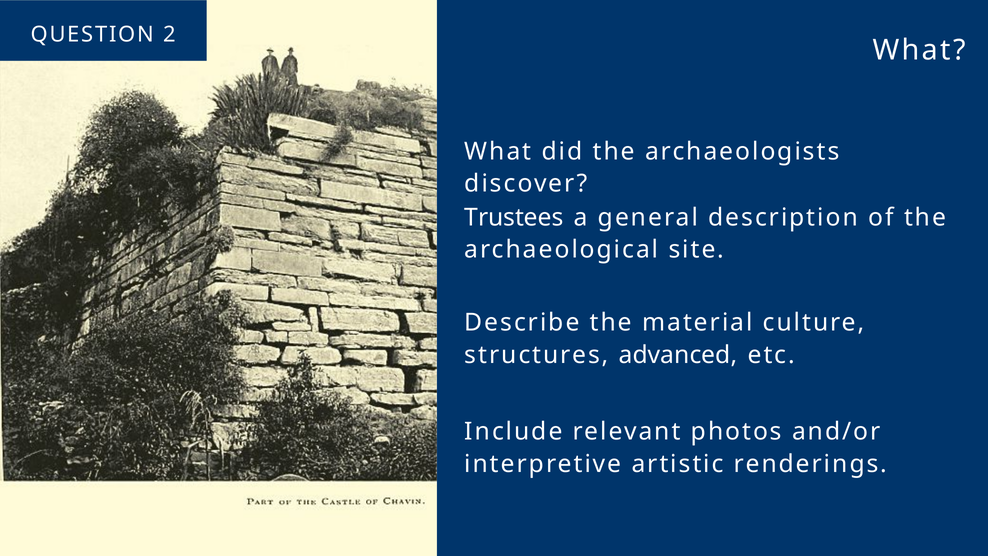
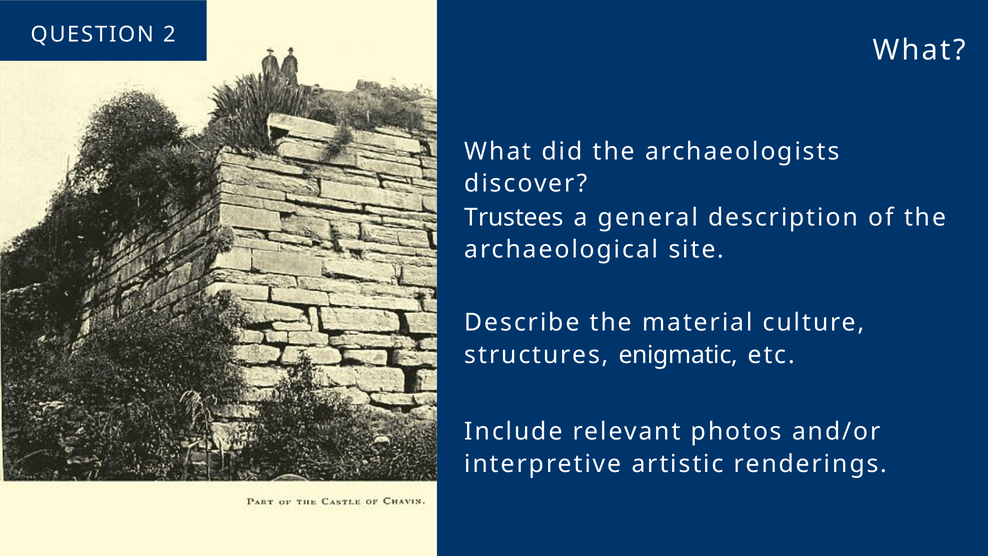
advanced: advanced -> enigmatic (678, 355)
